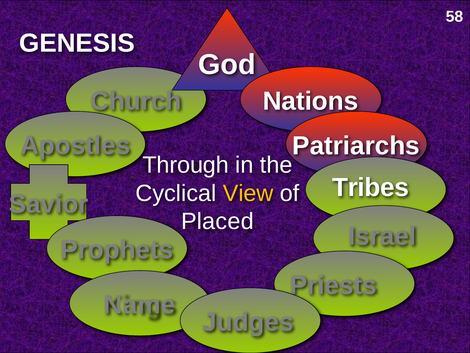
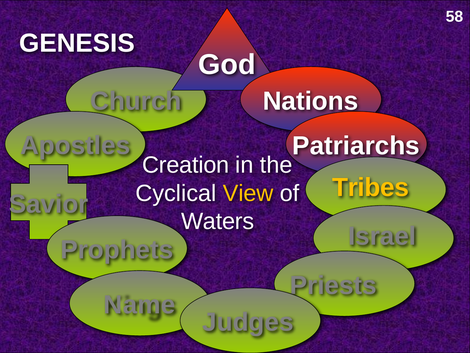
Through: Through -> Creation (186, 165)
Tribes colour: white -> yellow (371, 187)
Placed: Placed -> Waters (218, 221)
